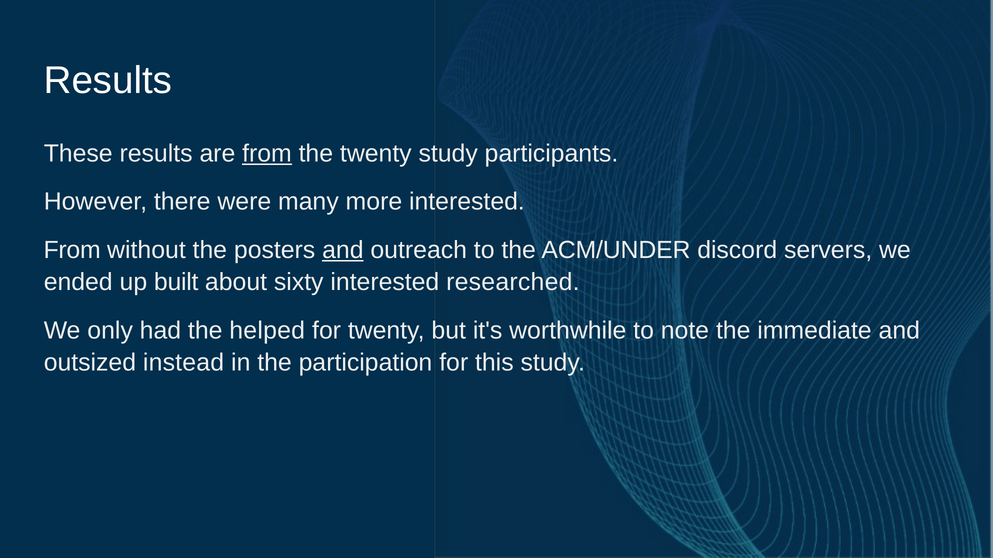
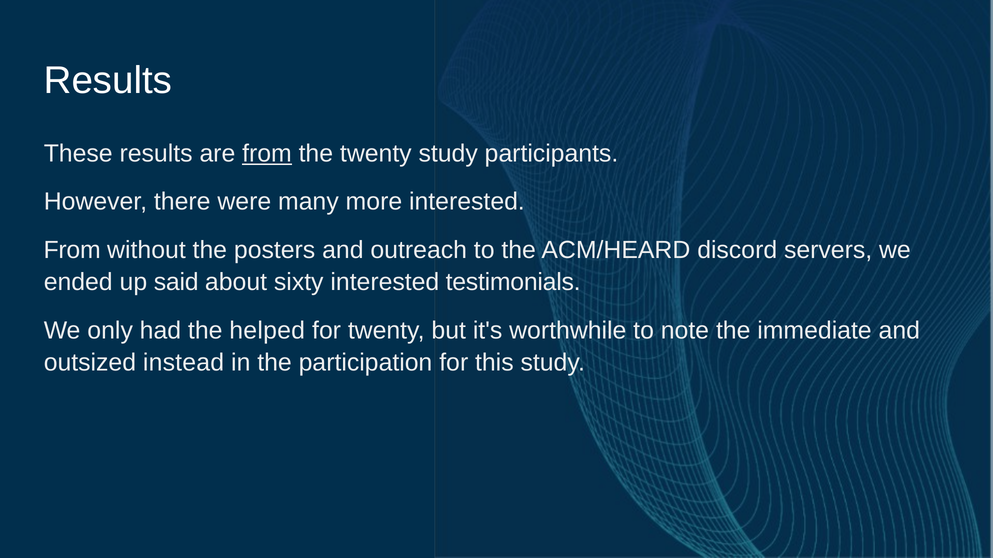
and underline: present -> none (343, 250)
ACM/UNDER: ACM/UNDER -> ACM/HEARD (616, 250)
built: built -> said (176, 282)
researched: researched -> testimonials (513, 282)
